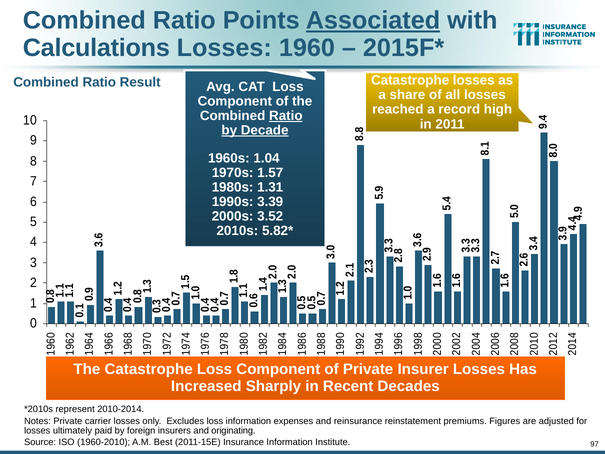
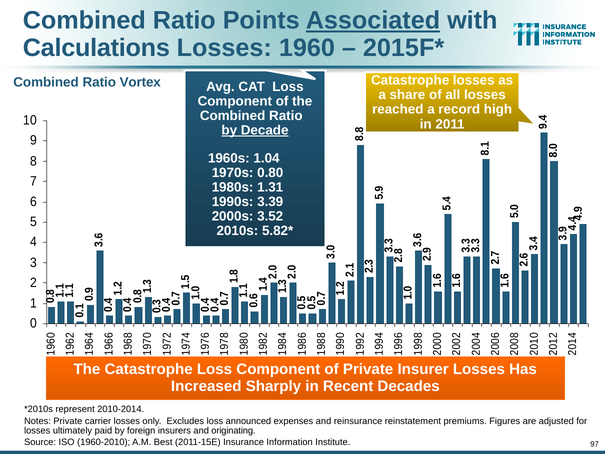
Result: Result -> Vortex (140, 82)
Ratio underline: present -> none (286, 116)
1.57: 1.57 -> 0.80 (270, 173)
loss information: information -> announced (248, 421)
